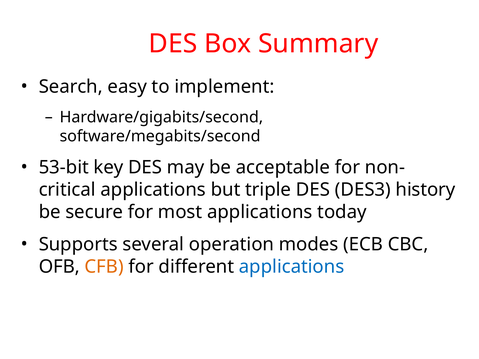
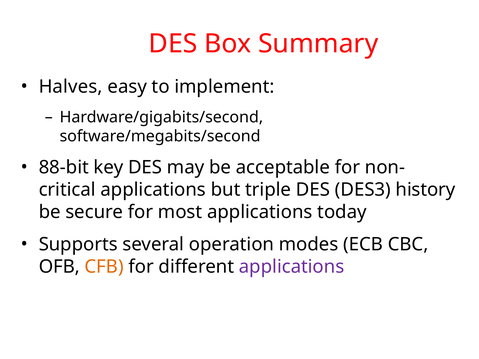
Search: Search -> Halves (71, 87)
53-bit: 53-bit -> 88-bit (64, 167)
applications colour: blue -> purple (292, 267)
